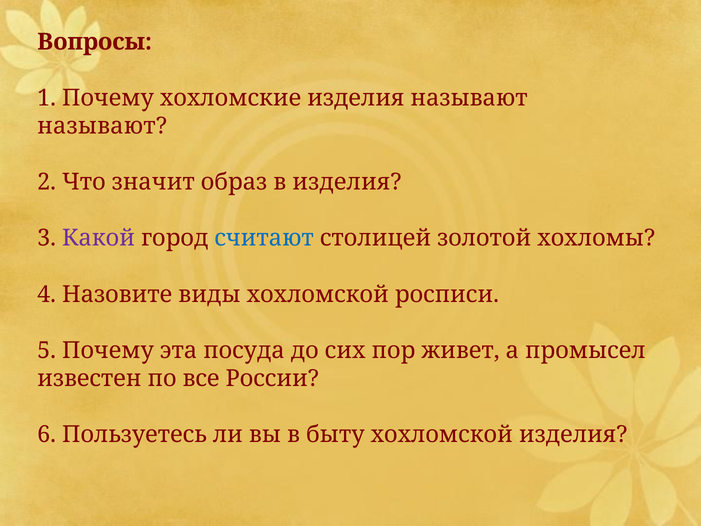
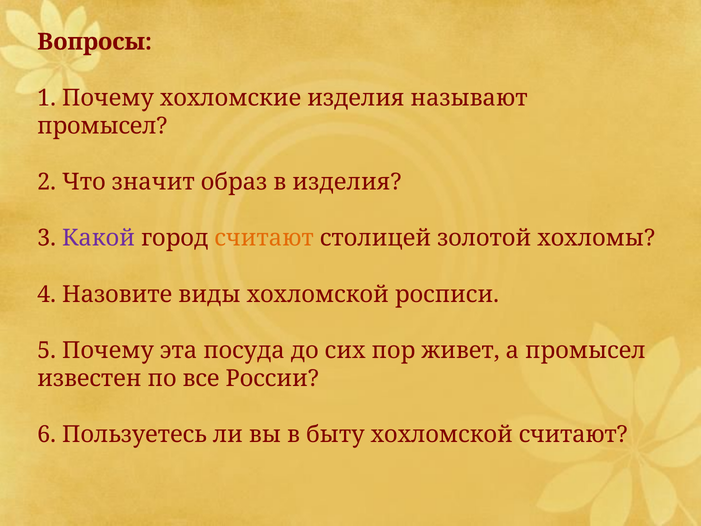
называют: называют -> промысел (102, 126)
считают colour: blue -> orange (264, 238)
хохломской изделия: изделия -> считают (573, 434)
